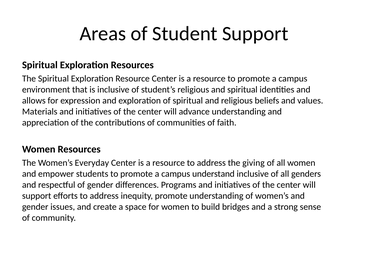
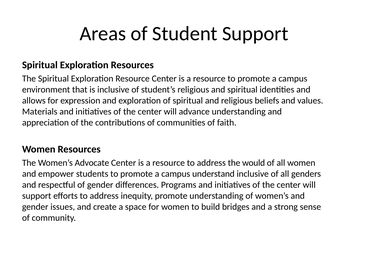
Everyday: Everyday -> Advocate (92, 163)
giving: giving -> would (254, 163)
